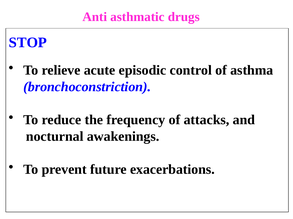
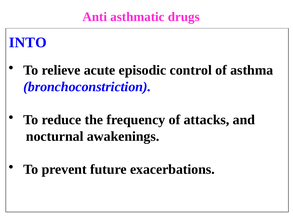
STOP: STOP -> INTO (28, 43)
